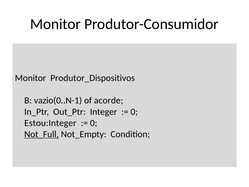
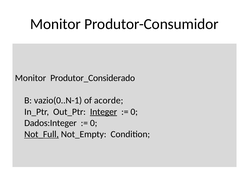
Produtor_Dispositivos: Produtor_Dispositivos -> Produtor_Considerado (93, 78)
Integer underline: none -> present (104, 112)
Estou:Integer: Estou:Integer -> Dados:Integer (50, 123)
